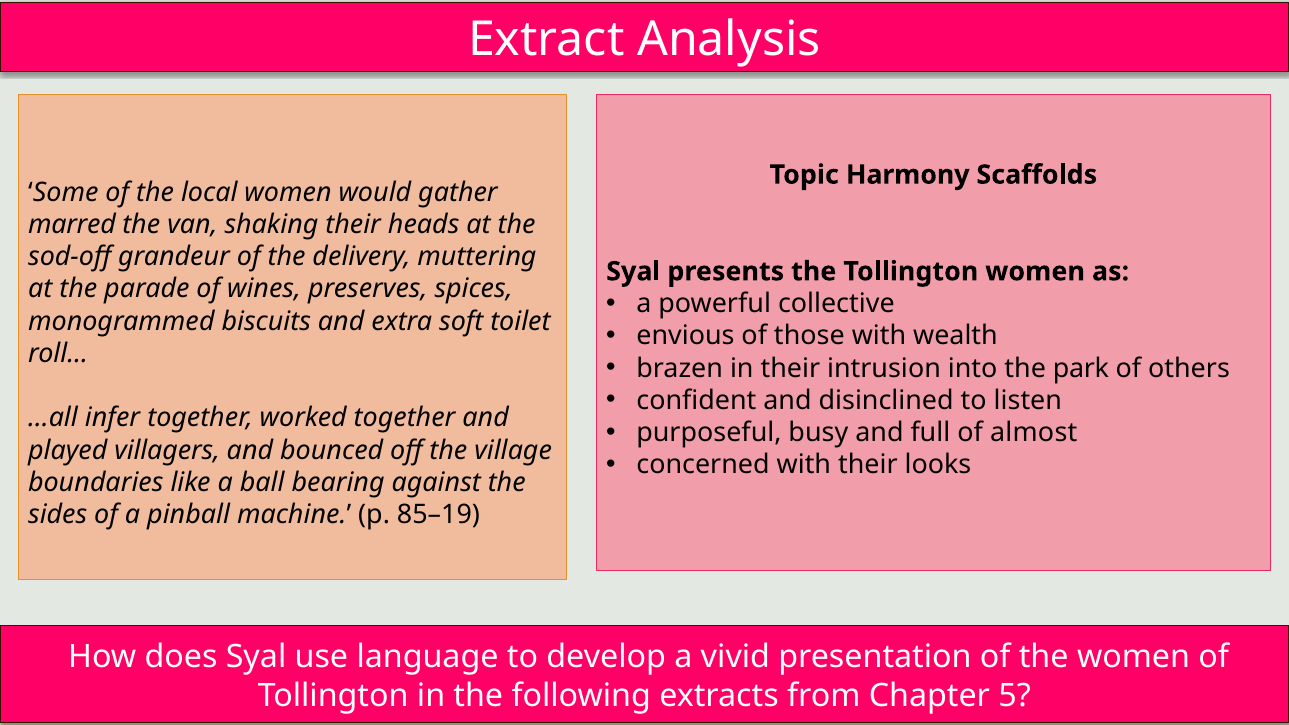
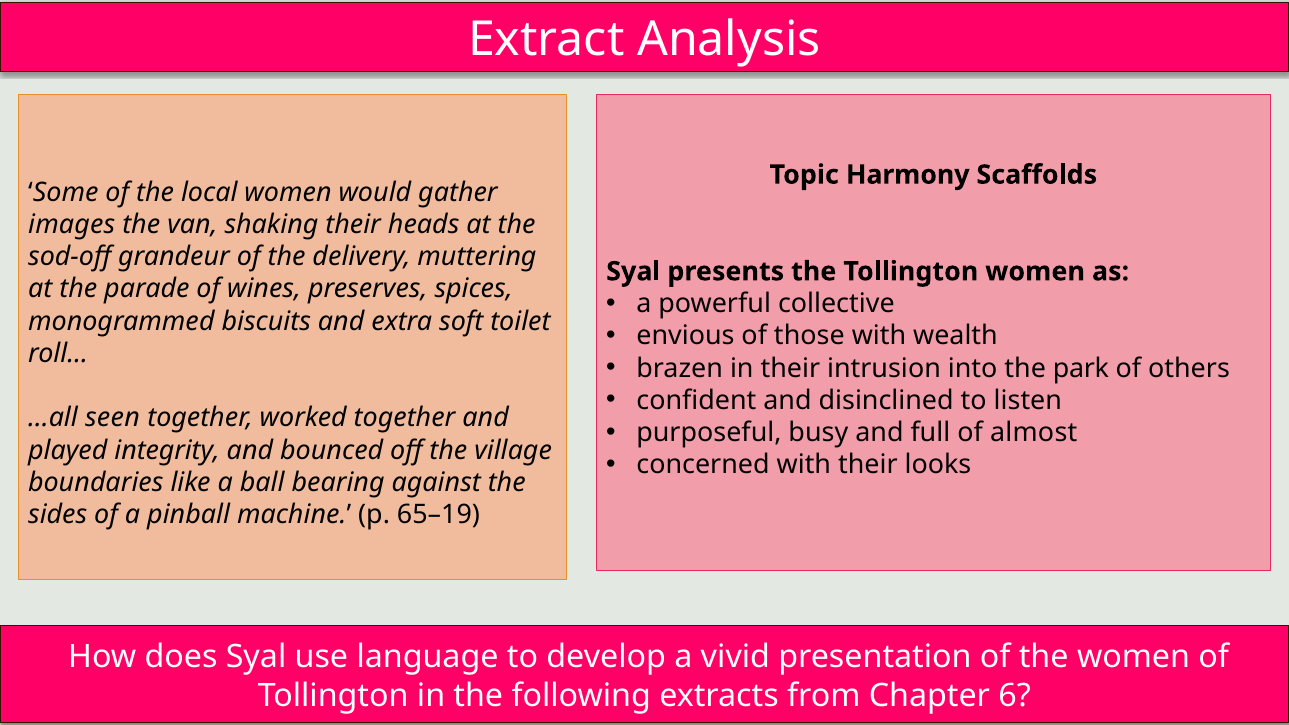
marred: marred -> images (72, 225)
infer: infer -> seen (112, 418)
villagers: villagers -> integrity (167, 450)
85–19: 85–19 -> 65–19 (438, 515)
5: 5 -> 6 (1015, 696)
